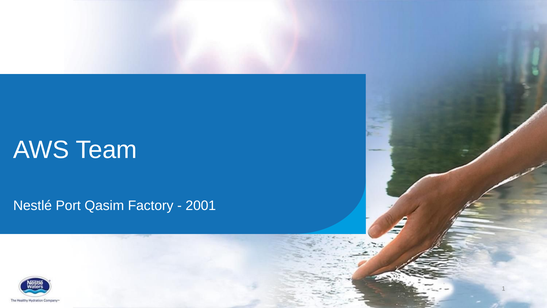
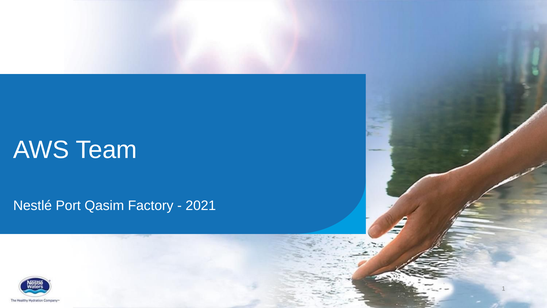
2001: 2001 -> 2021 (201, 205)
